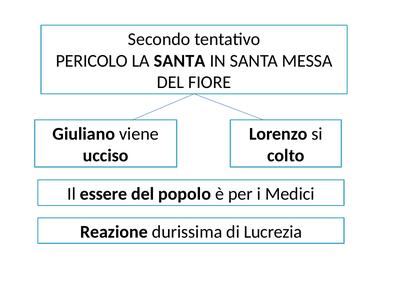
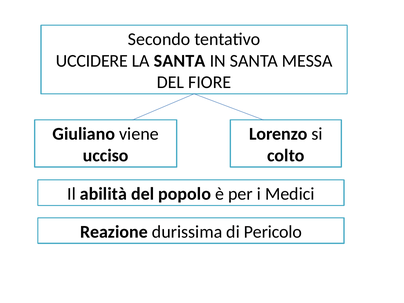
PERICOLO: PERICOLO -> UCCIDERE (92, 61)
essere: essere -> abilità (103, 194)
Lucrezia: Lucrezia -> Pericolo (273, 232)
